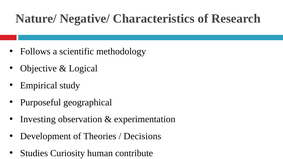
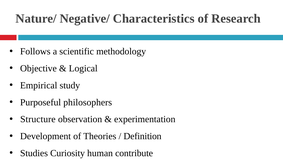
geographical: geographical -> philosophers (88, 102)
Investing: Investing -> Structure (38, 119)
Decisions: Decisions -> Definition (142, 136)
